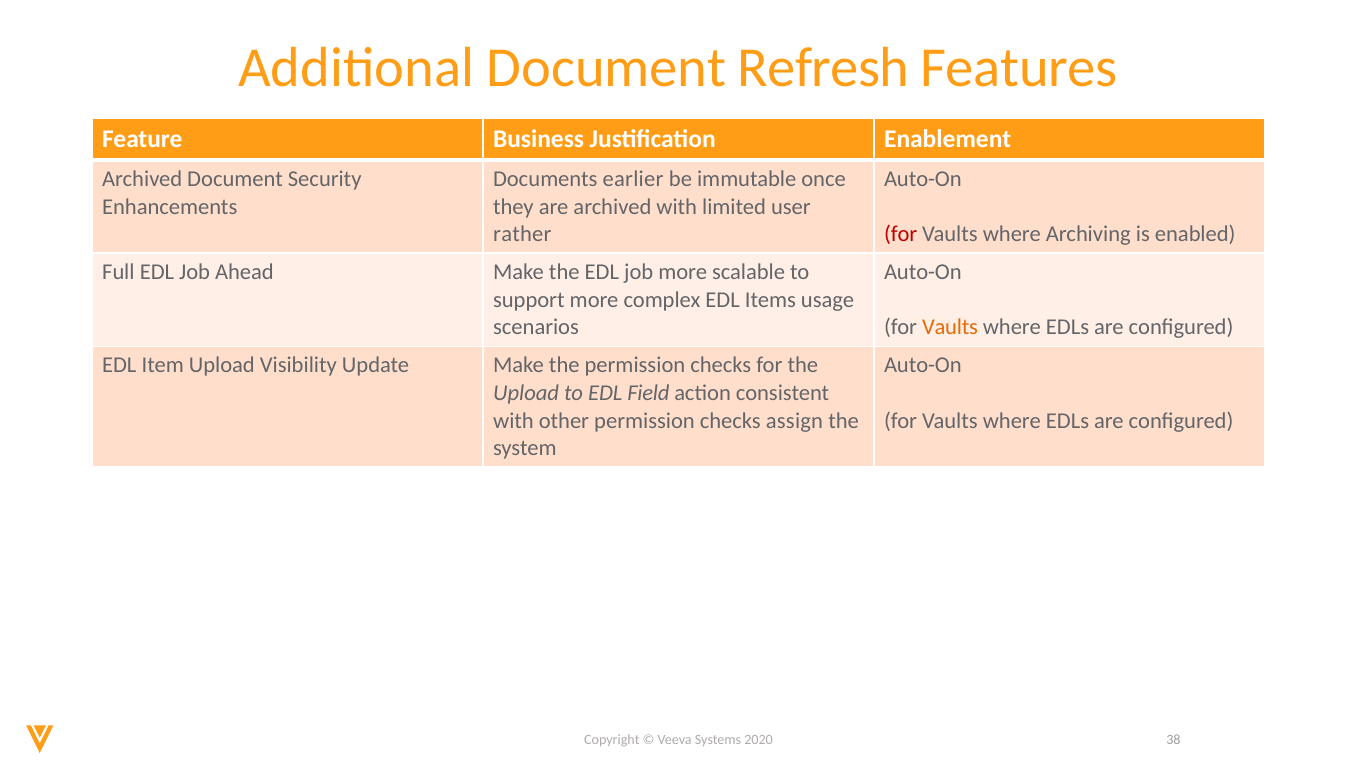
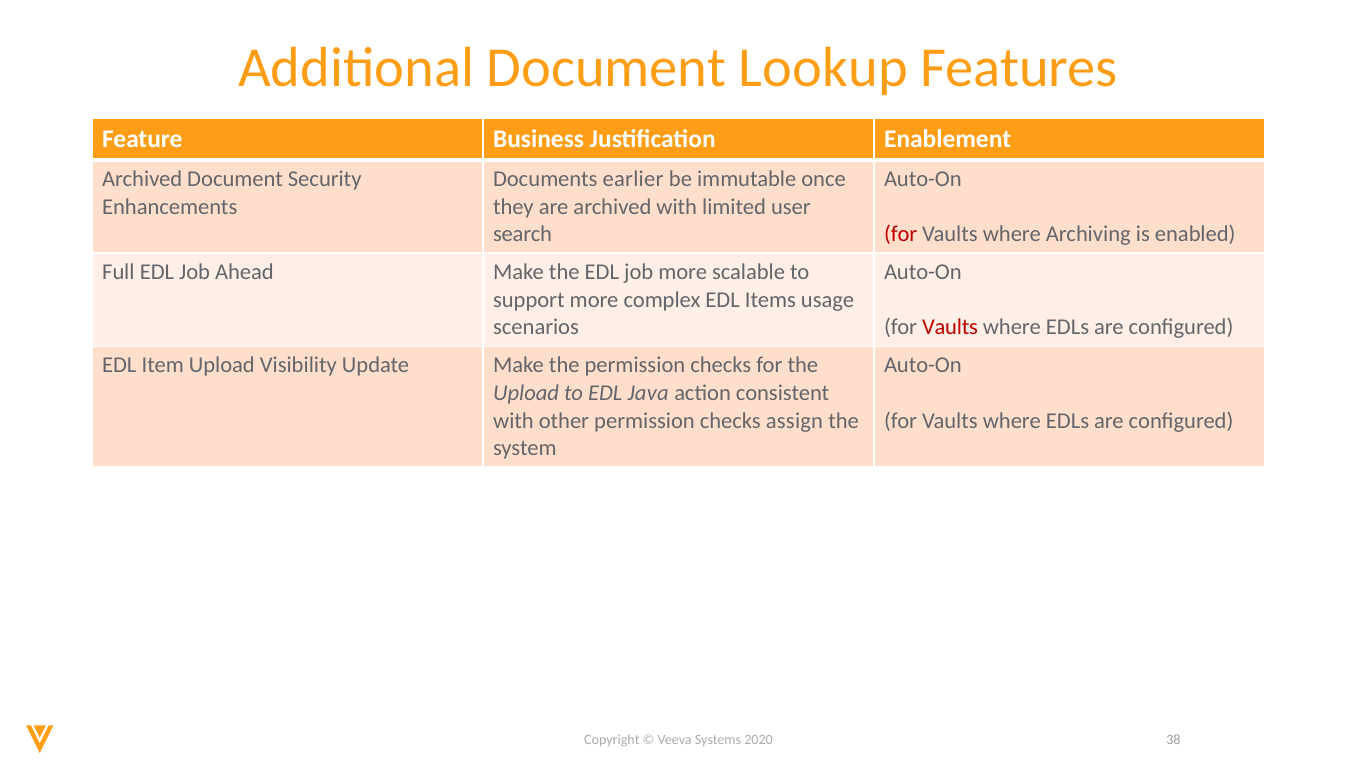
Refresh: Refresh -> Lookup (823, 68)
rather: rather -> search (523, 234)
Vaults colour: orange -> red (950, 328)
Field: Field -> Java (648, 393)
